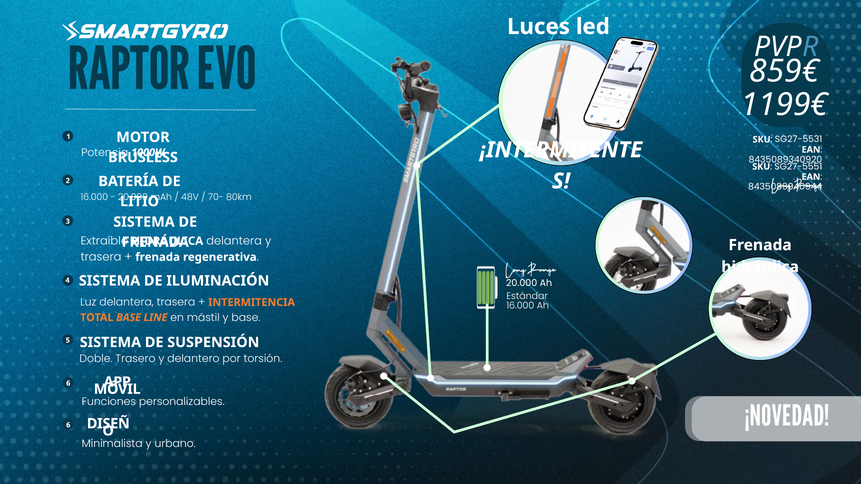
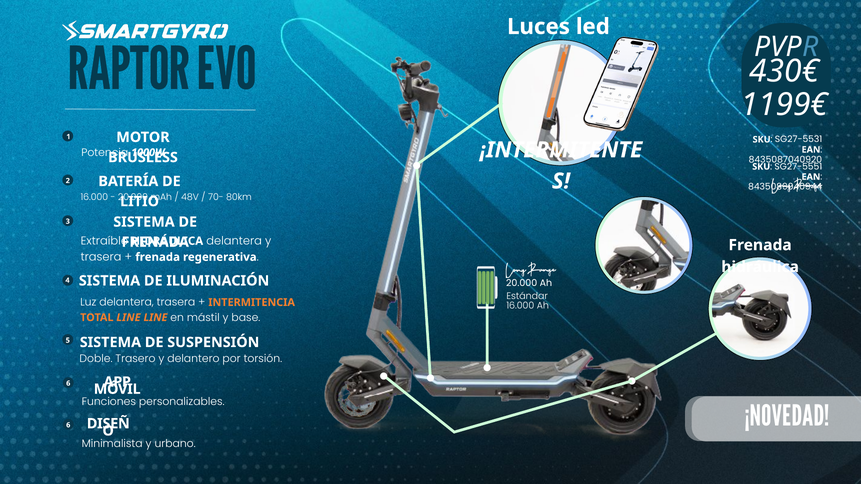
859€: 859€ -> 430€ (784, 71)
8435089340920: 8435089340920 -> 8435087040920 (785, 160)
TOTAL BASE: BASE -> LINE (128, 318)
